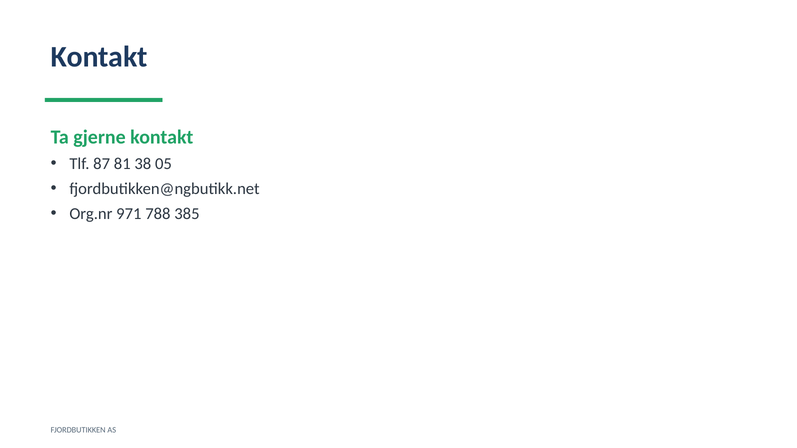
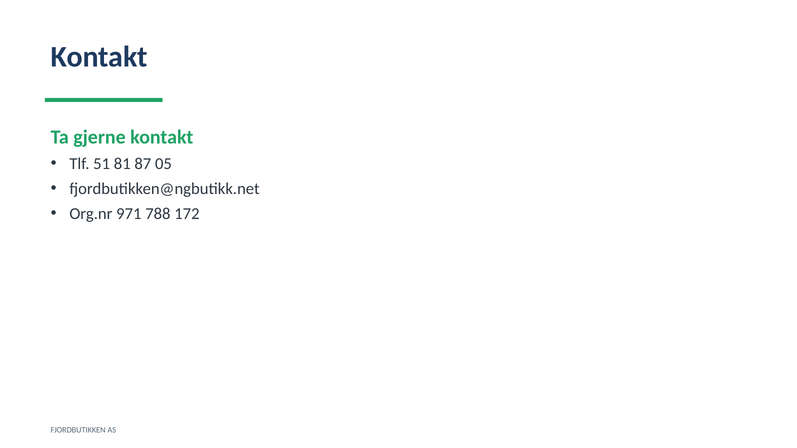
87: 87 -> 51 (102, 164)
38: 38 -> 87 (143, 164)
385: 385 -> 172 (187, 214)
